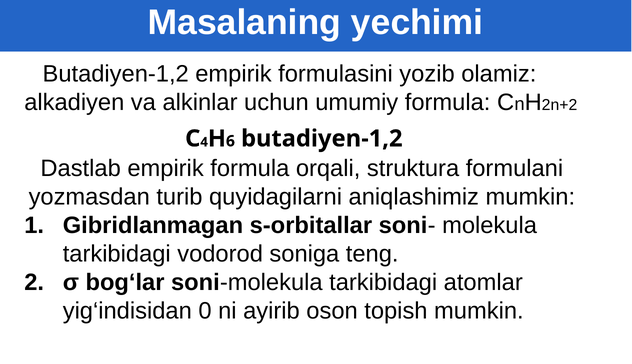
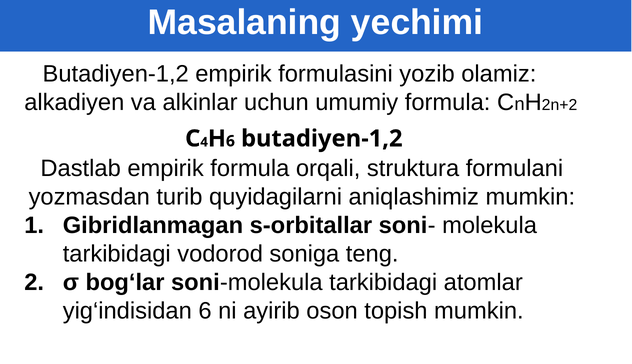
yig‘indisidan 0: 0 -> 6 (205, 311)
